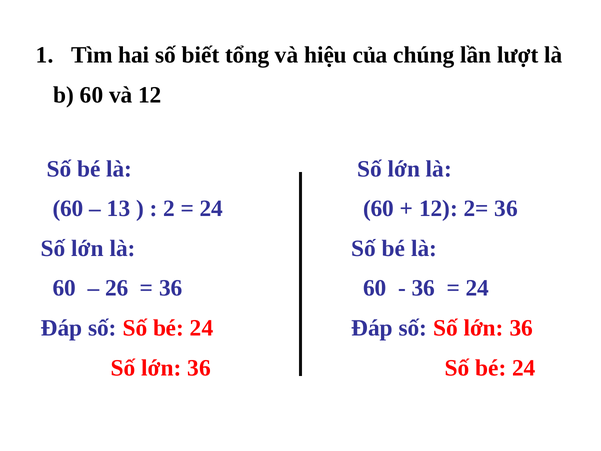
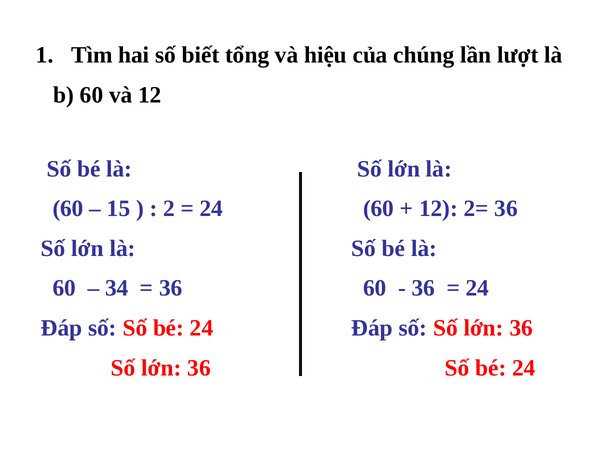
13: 13 -> 15 (119, 209)
26: 26 -> 34 (117, 288)
